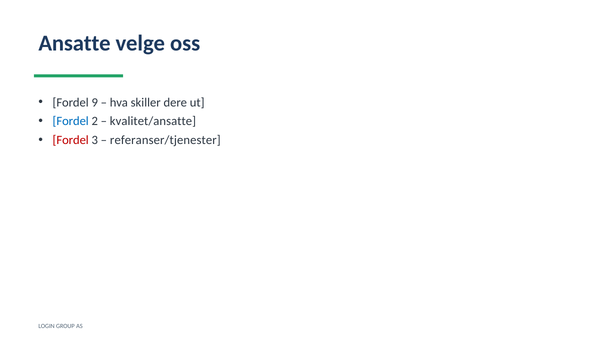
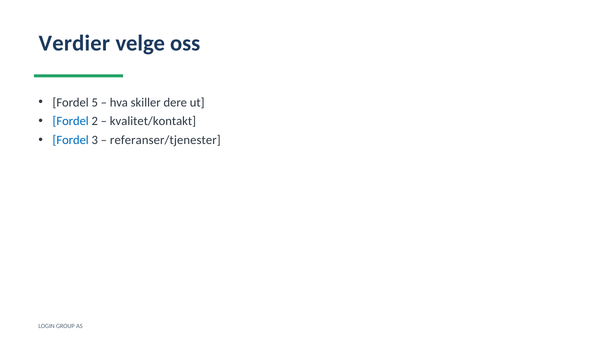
Ansatte: Ansatte -> Verdier (74, 43)
9: 9 -> 5 (95, 102)
kvalitet/ansatte: kvalitet/ansatte -> kvalitet/kontakt (153, 121)
Fordel colour: red -> blue (71, 140)
